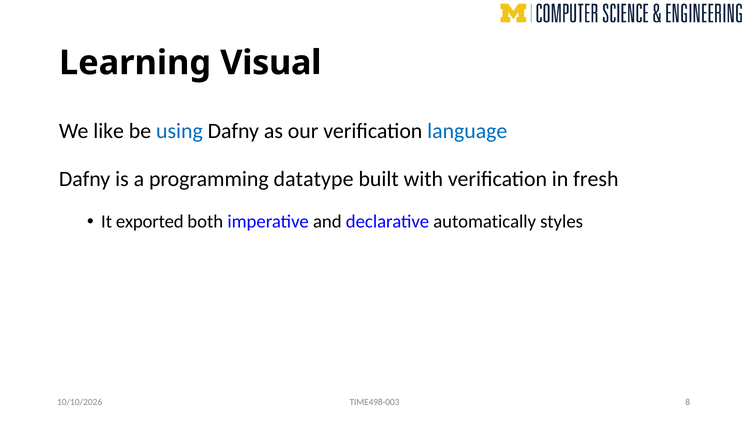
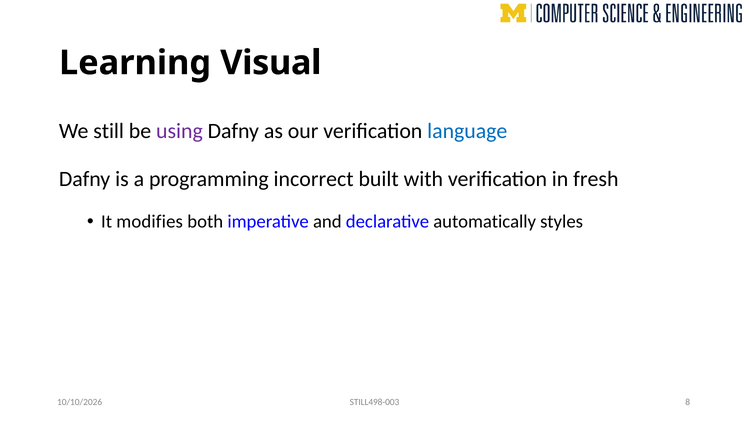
like: like -> still (109, 131)
using colour: blue -> purple (179, 131)
datatype: datatype -> incorrect (314, 179)
exported: exported -> modifies (150, 222)
TIME498-003: TIME498-003 -> STILL498-003 (374, 402)
